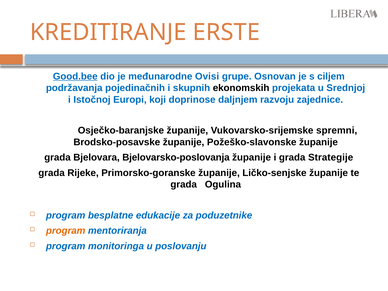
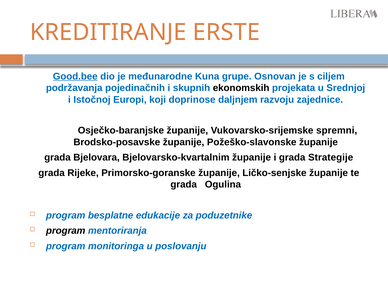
Ovisi: Ovisi -> Kuna (207, 76)
Bjelovarsko-poslovanja: Bjelovarsko-poslovanja -> Bjelovarsko-kvartalnim (176, 157)
program colour: orange -> black (66, 231)
